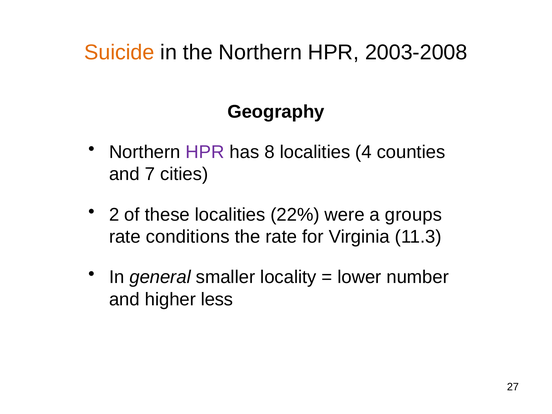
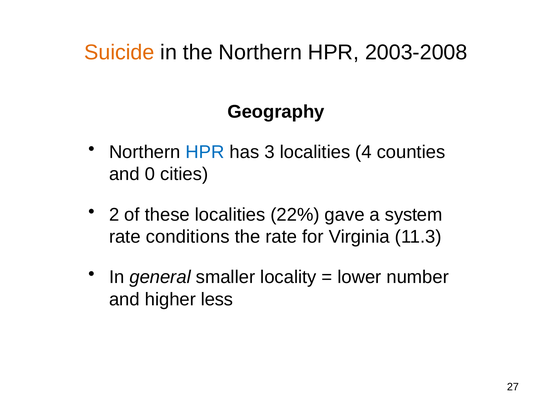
HPR colour: purple -> blue (205, 152)
8: 8 -> 3 (269, 152)
7: 7 -> 0 (150, 174)
were: were -> gave (345, 215)
groups: groups -> system (414, 215)
